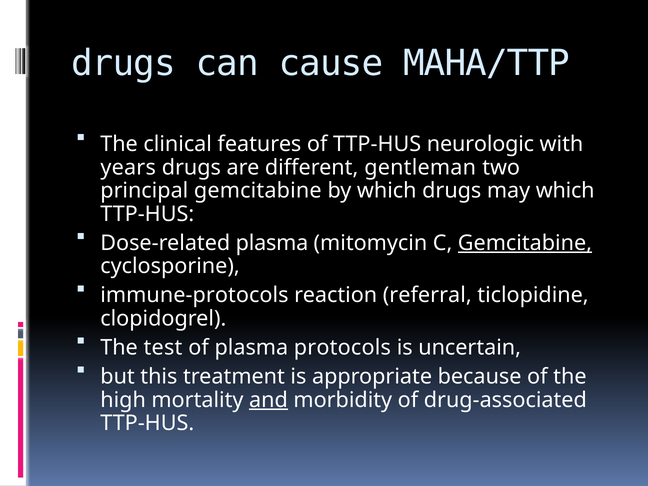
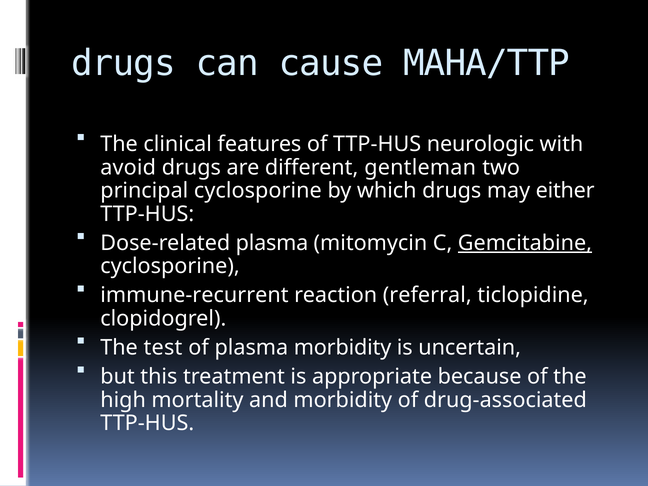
years: years -> avoid (128, 167)
principal gemcitabine: gemcitabine -> cyclosporine (258, 191)
may which: which -> either (565, 191)
immune-protocols: immune-protocols -> immune-recurrent (194, 295)
plasma protocols: protocols -> morbidity (343, 348)
and underline: present -> none (268, 400)
